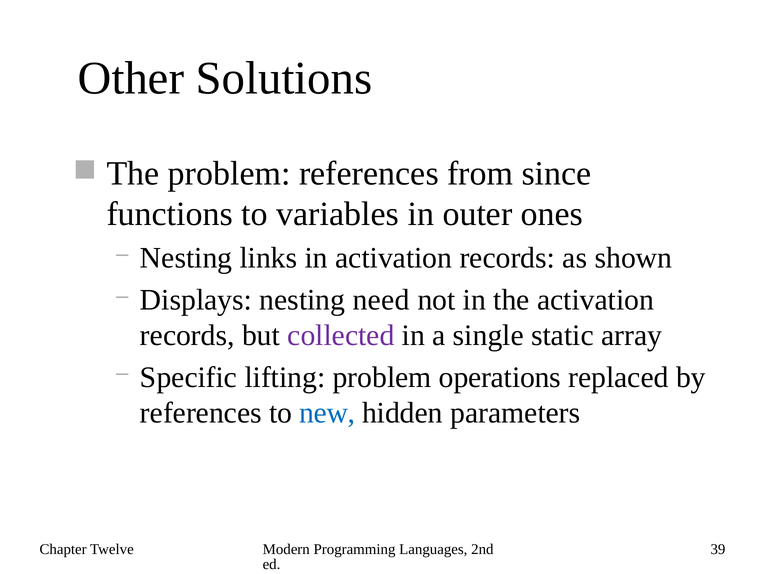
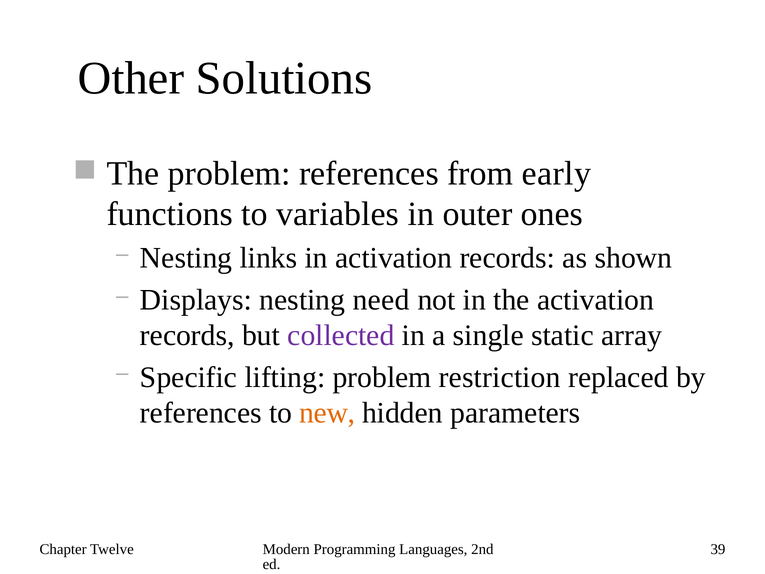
since: since -> early (556, 173)
operations: operations -> restriction (500, 377)
new colour: blue -> orange (327, 413)
